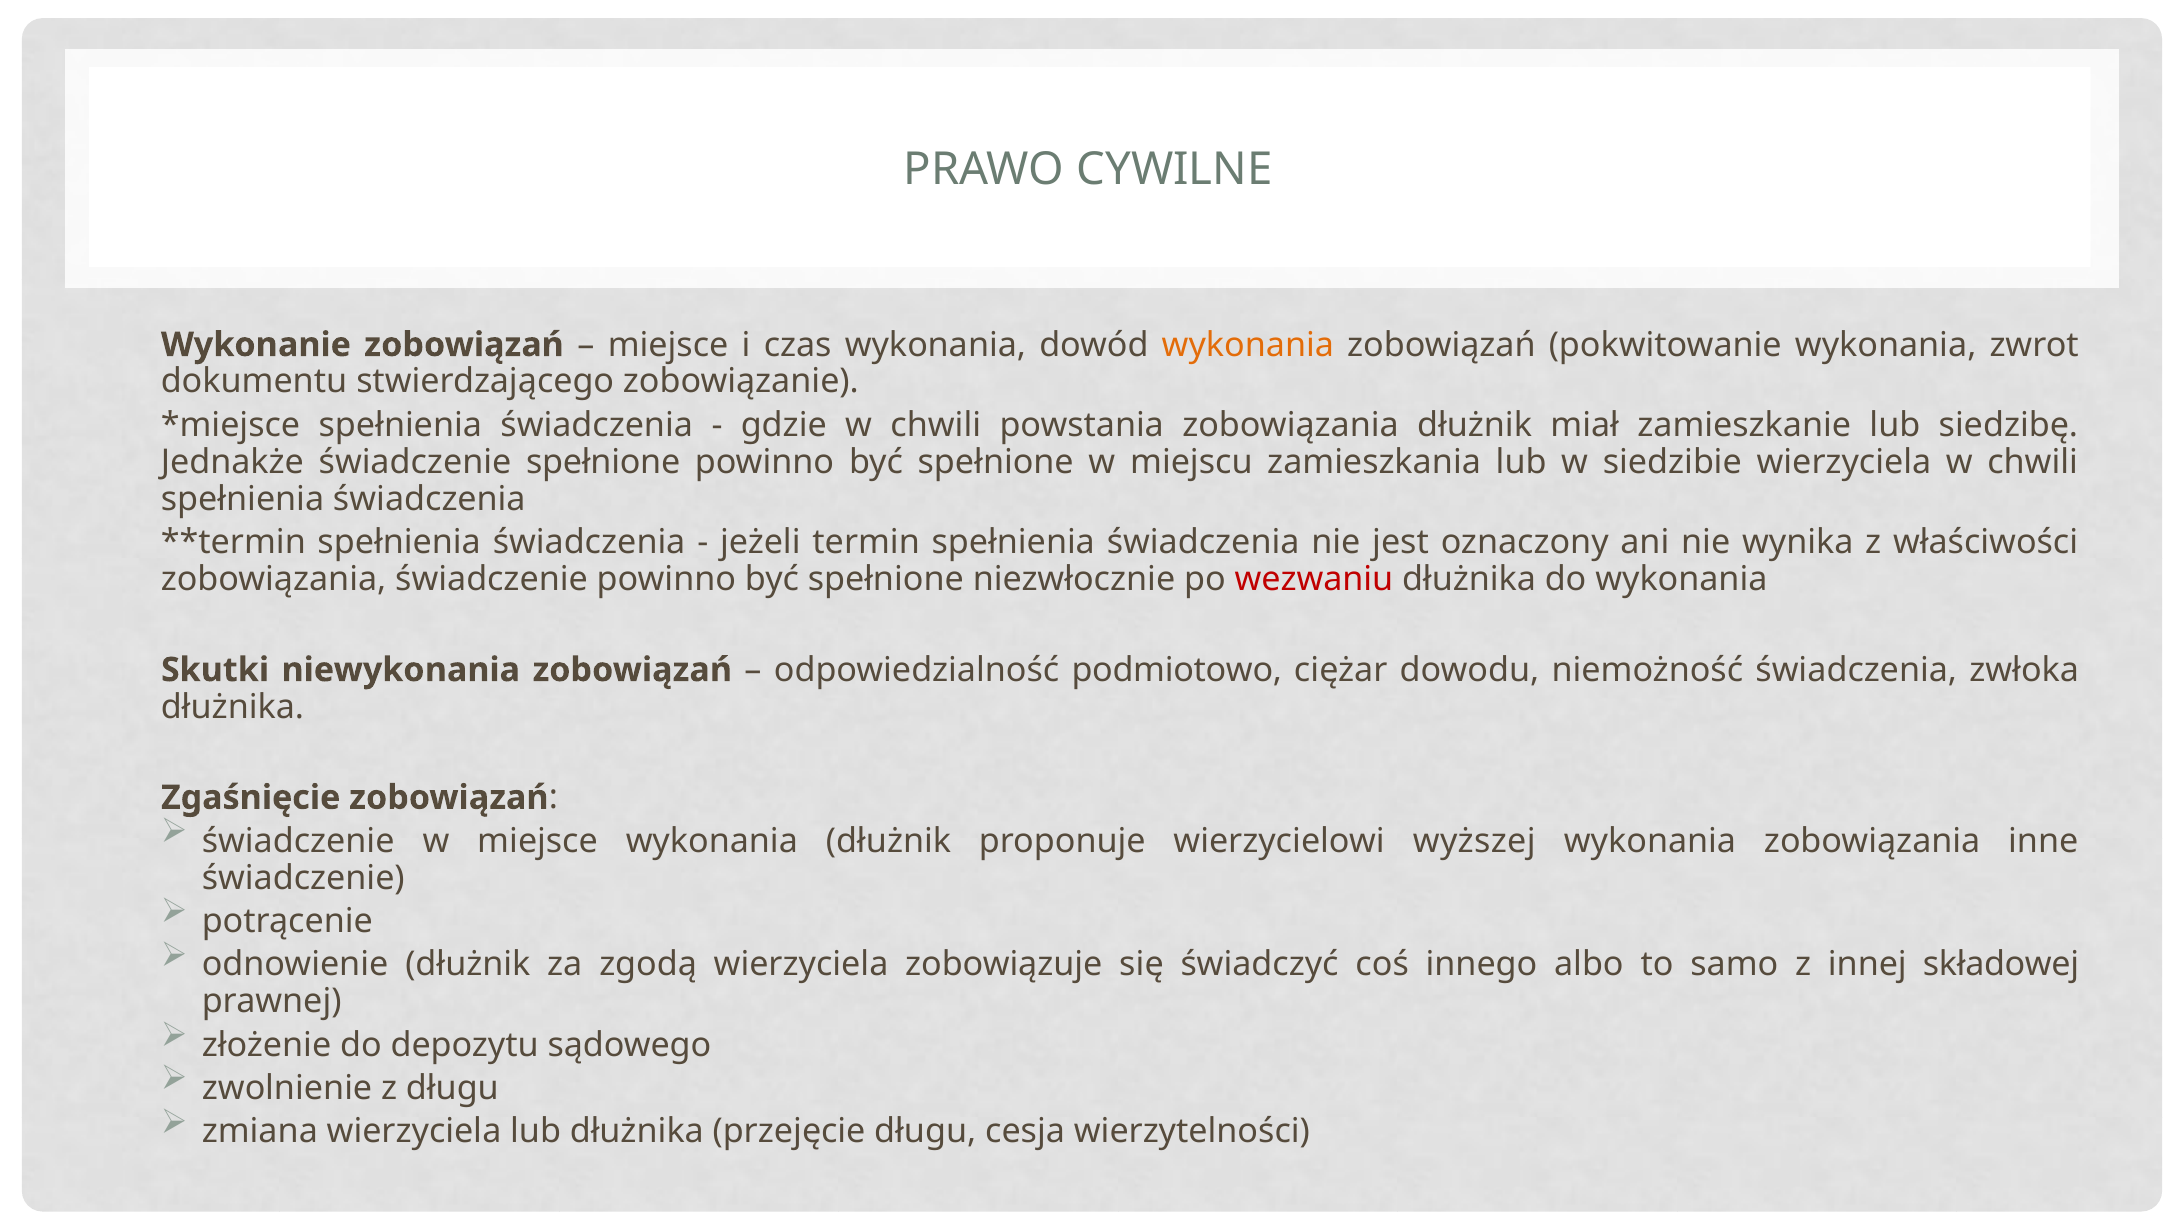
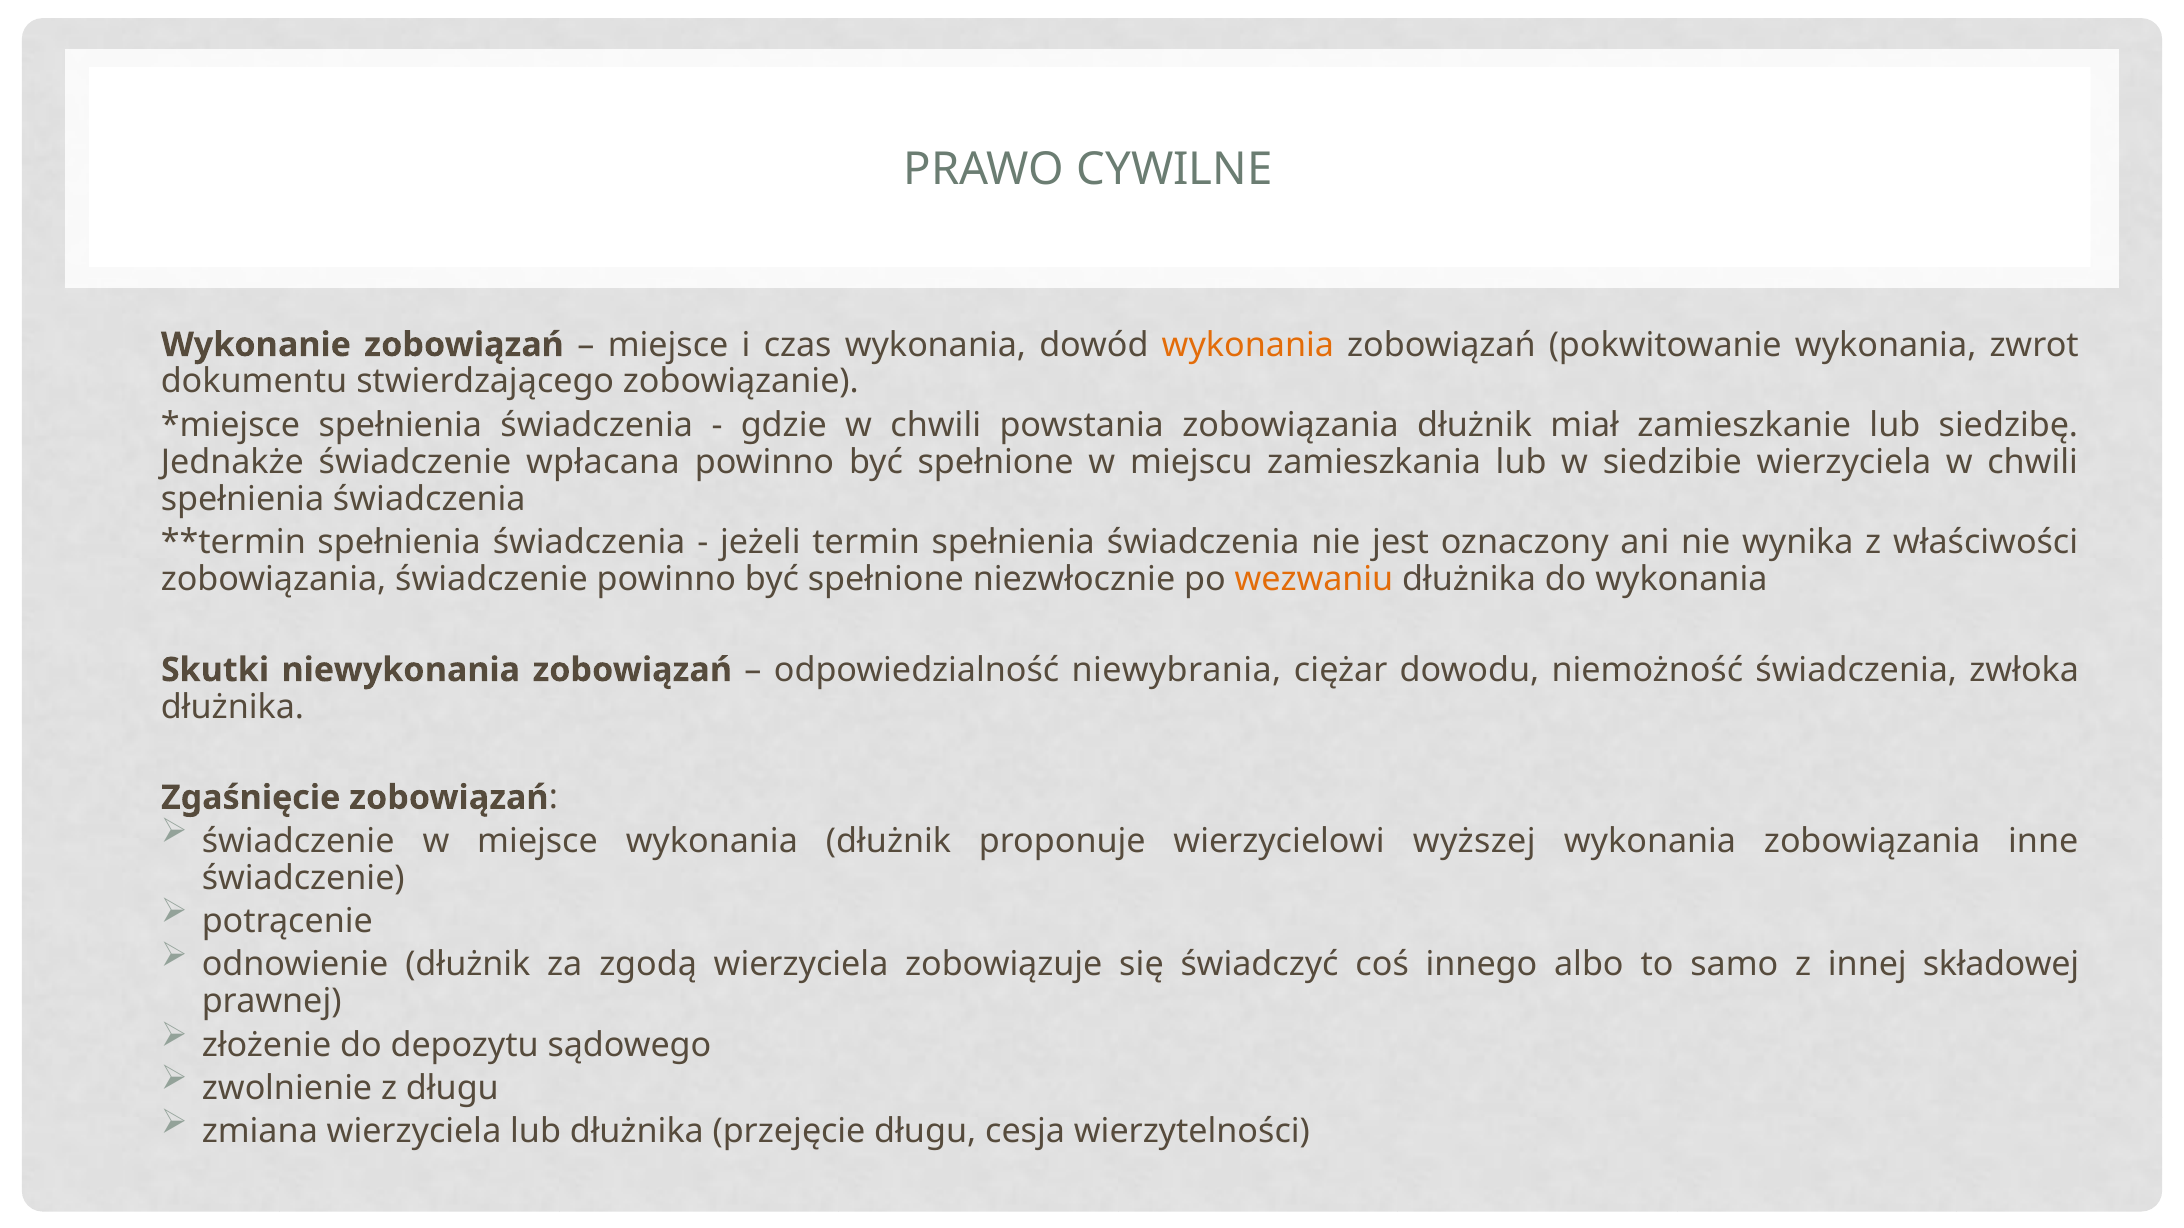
świadczenie spełnione: spełnione -> wpłacana (603, 462)
wezwaniu colour: red -> orange (1314, 579)
podmiotowo: podmiotowo -> niewybrania (1176, 670)
